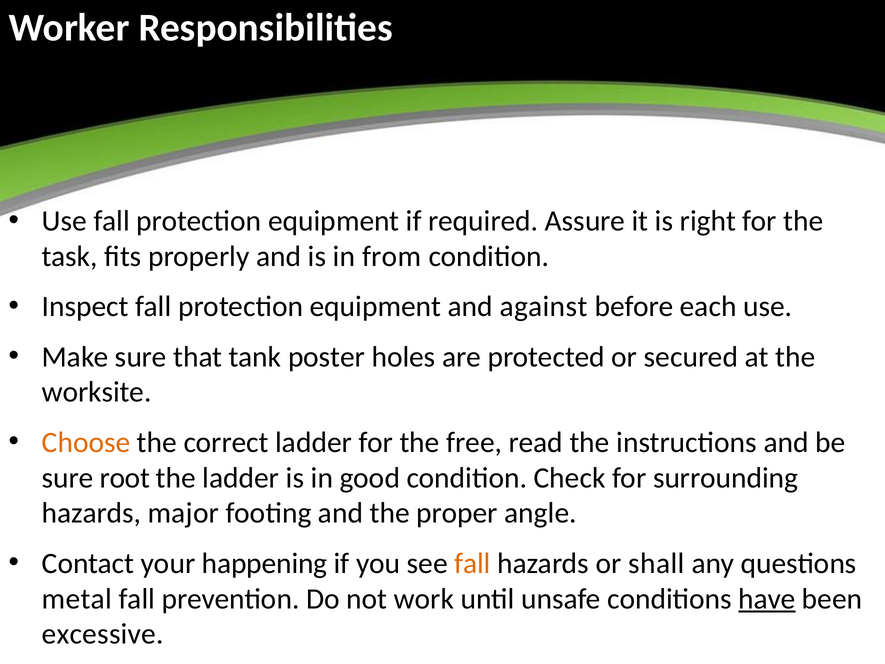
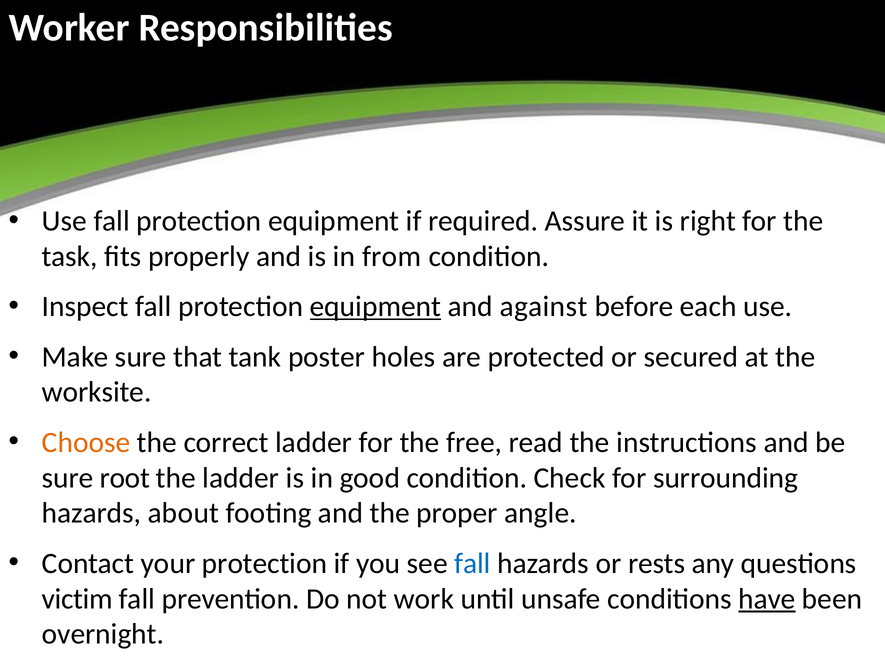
equipment underline: none -> present (375, 306)
major: major -> about (183, 513)
your happening: happening -> protection (265, 563)
fall colour: orange -> blue (473, 563)
shall: shall -> rests (657, 563)
metal: metal -> victim (77, 599)
excessive: excessive -> overnight (103, 634)
